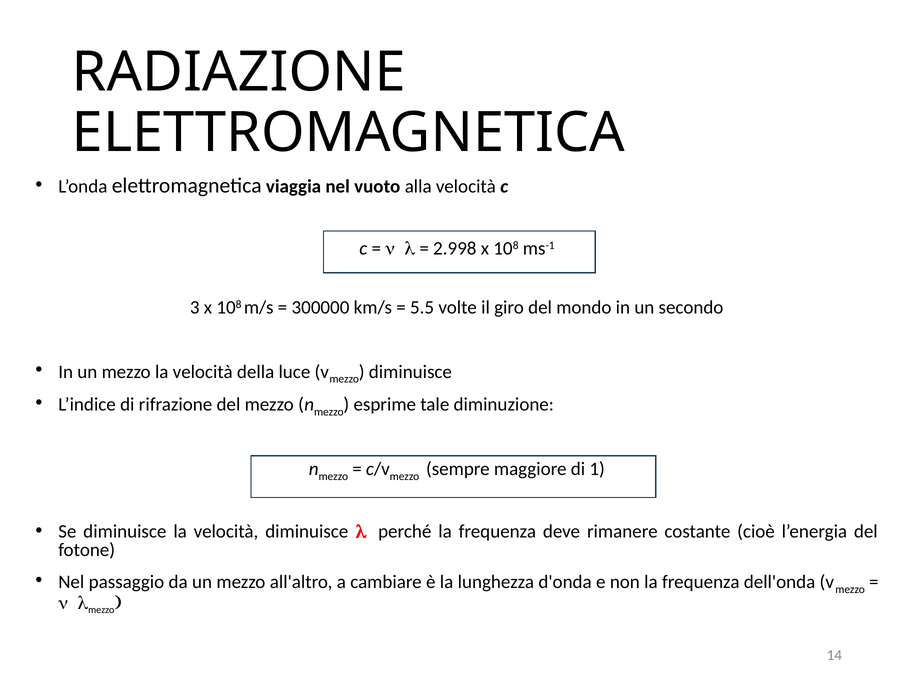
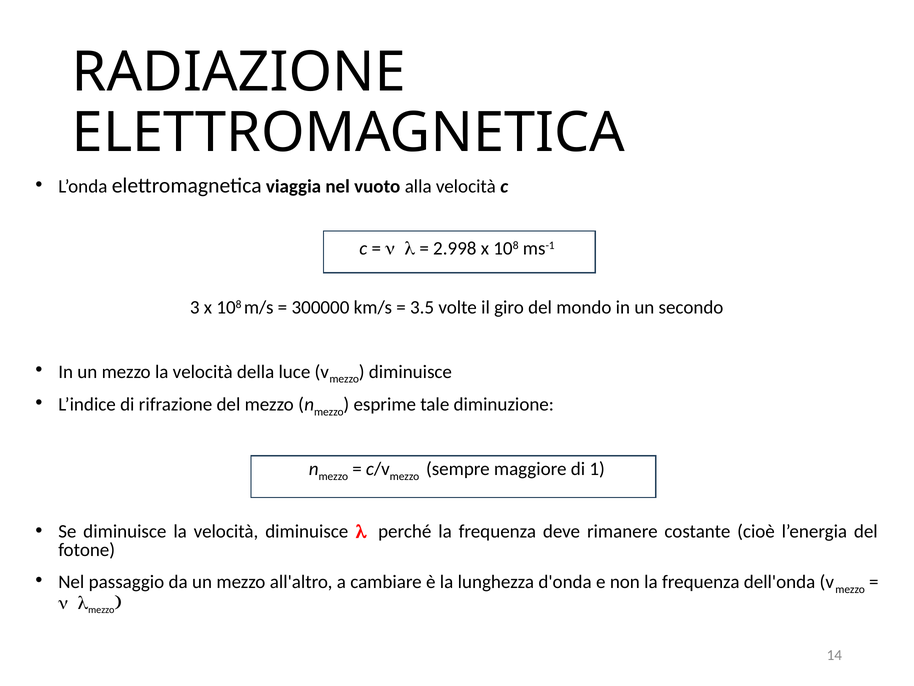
5.5: 5.5 -> 3.5 (422, 307)
